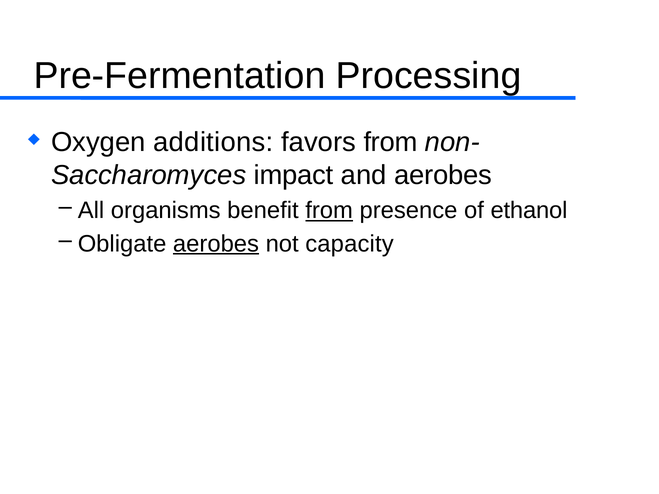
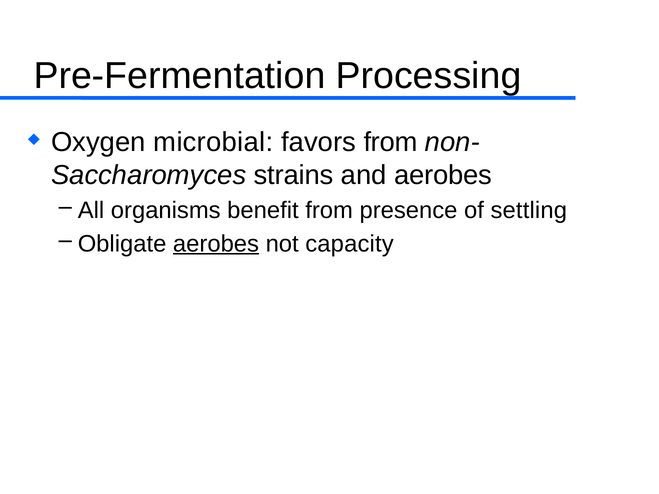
additions: additions -> microbial (213, 142)
impact: impact -> strains (294, 175)
from underline: present -> none (329, 211)
ethanol: ethanol -> settling (529, 211)
